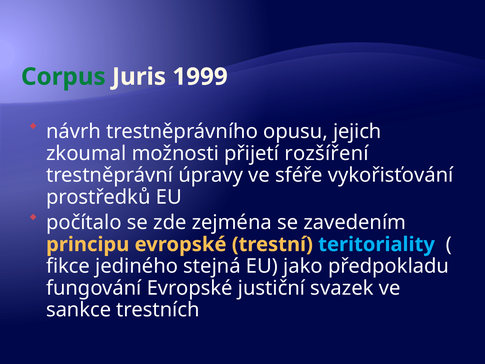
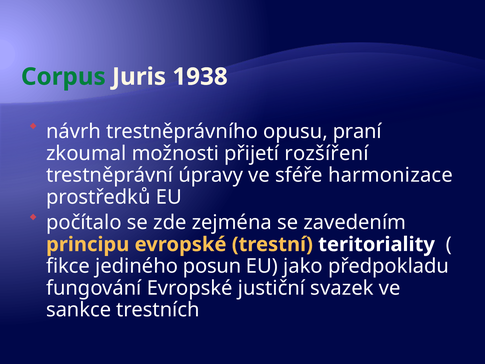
1999: 1999 -> 1938 (200, 77)
jejich: jejich -> praní (357, 132)
vykořisťování: vykořisťování -> harmonizace (390, 175)
teritoriality colour: light blue -> white (377, 244)
stejná: stejná -> posun (212, 266)
